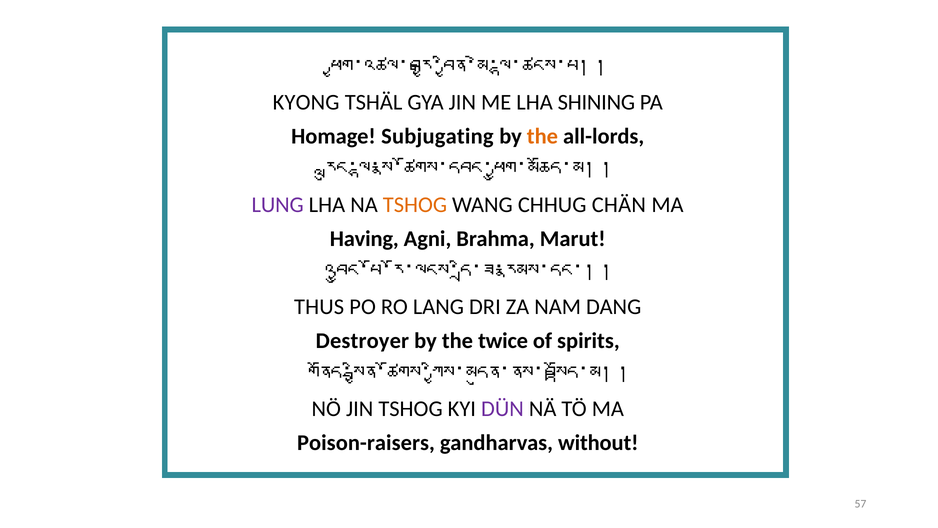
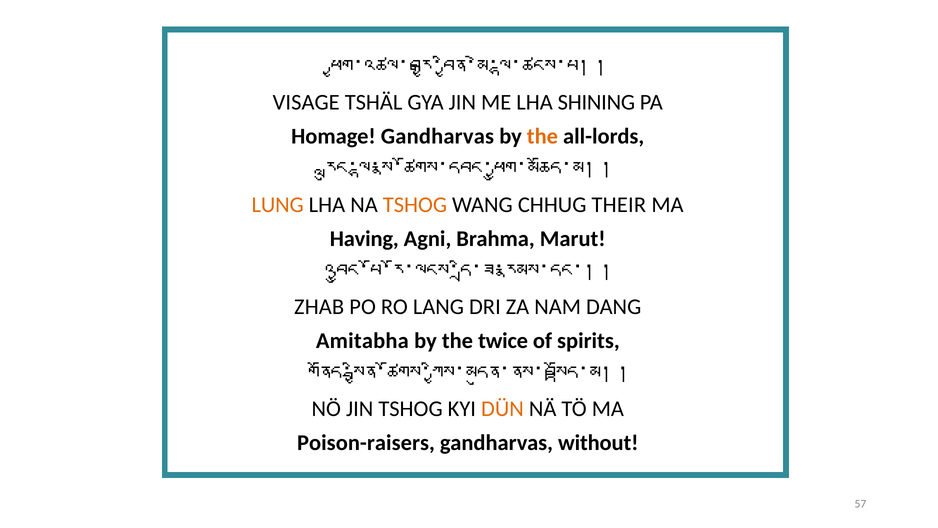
KYONG: KYONG -> VISAGE (306, 102)
Homage Subjugating: Subjugating -> Gandharvas (437, 136)
LUNG colour: purple -> orange (278, 204)
CHÄN: CHÄN -> THEIR (619, 204)
THUS: THUS -> ZHAB (319, 307)
Destroyer: Destroyer -> Amitabha (362, 341)
DÜN colour: purple -> orange (502, 409)
